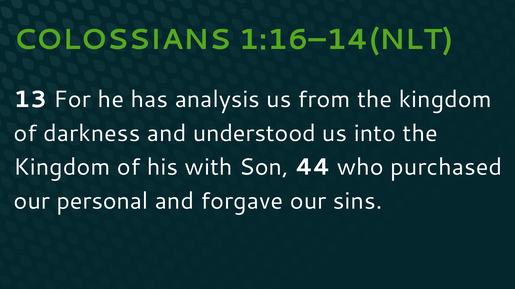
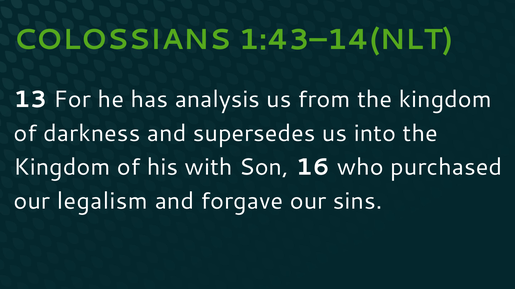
1:16–14(NLT: 1:16–14(NLT -> 1:43–14(NLT (346, 40)
understood: understood -> supersedes (254, 134)
44: 44 -> 16 (313, 168)
personal: personal -> legalism (102, 202)
